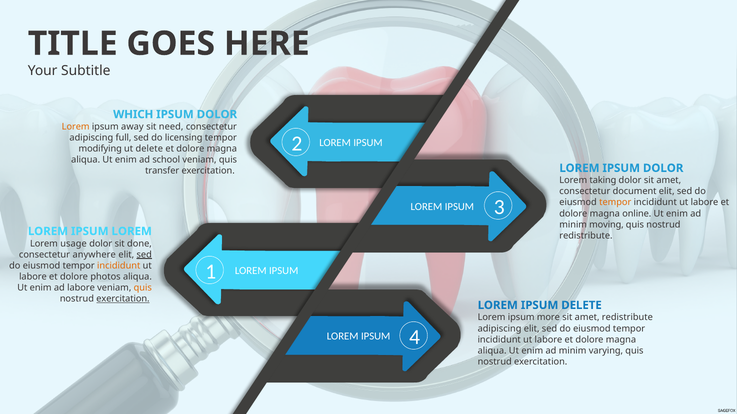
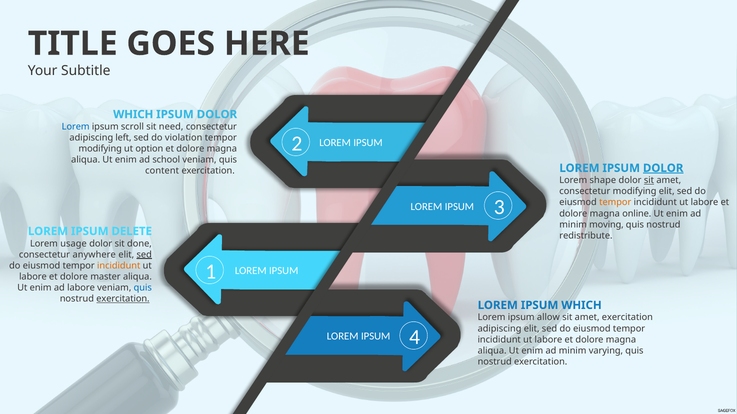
Lorem colour: orange -> blue (76, 127)
away: away -> scroll (132, 127)
full: full -> left (123, 138)
licensing: licensing -> violation (184, 138)
ut delete: delete -> option (149, 149)
DOLOR underline: none -> present (663, 168)
transfer: transfer -> content (162, 171)
taking: taking -> shape (603, 181)
sit underline: none -> present (649, 181)
consectetur document: document -> modifying (635, 192)
IPSUM LOREM: LOREM -> DELETE (132, 232)
photos: photos -> master (106, 277)
quis colour: orange -> blue (143, 288)
DELETE: DELETE -> WHICH (581, 306)
more: more -> allow (548, 318)
amet redistribute: redistribute -> exercitation (627, 318)
